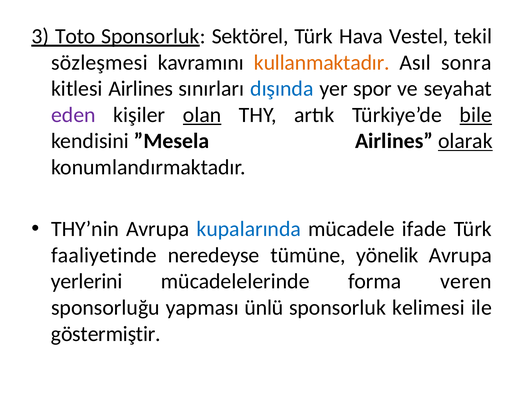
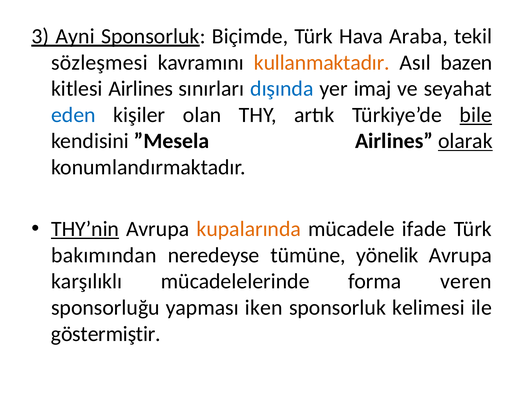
Toto: Toto -> Ayni (75, 36)
Sektörel: Sektörel -> Biçimde (250, 36)
Vestel: Vestel -> Araba (419, 36)
sonra: sonra -> bazen (466, 63)
spor: spor -> imaj (373, 89)
eden colour: purple -> blue (73, 115)
olan underline: present -> none (202, 115)
THY’nin underline: none -> present (85, 229)
kupalarında colour: blue -> orange (249, 229)
faaliyetinde: faaliyetinde -> bakımından (104, 255)
yerlerini: yerlerini -> karşılıklı (87, 281)
ünlü: ünlü -> iken (264, 308)
